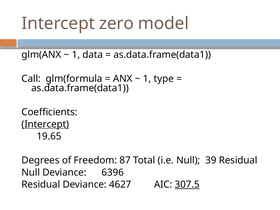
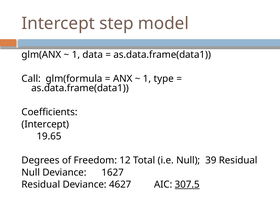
zero: zero -> step (116, 23)
Intercept underline: present -> none (45, 124)
87: 87 -> 12 (125, 160)
6396: 6396 -> 1627 (113, 172)
